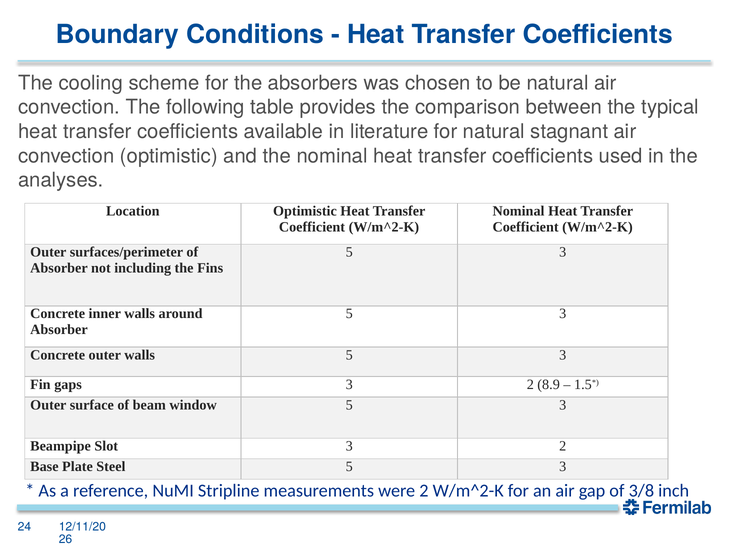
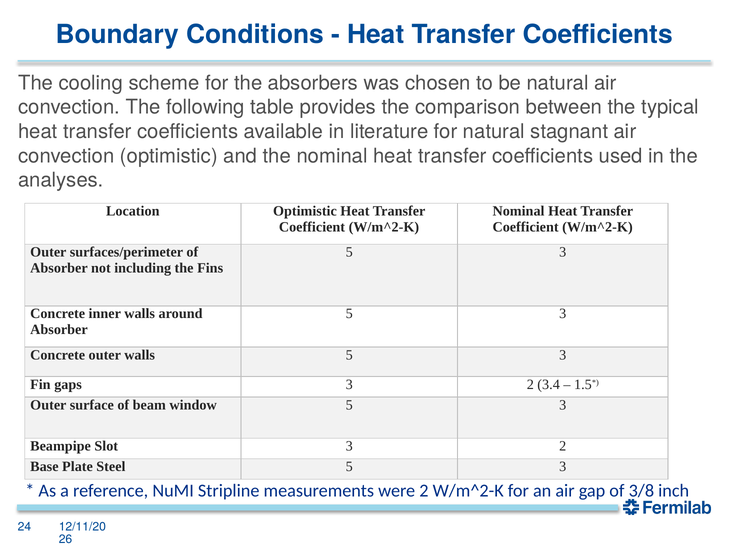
8.9: 8.9 -> 3.4 (549, 384)
